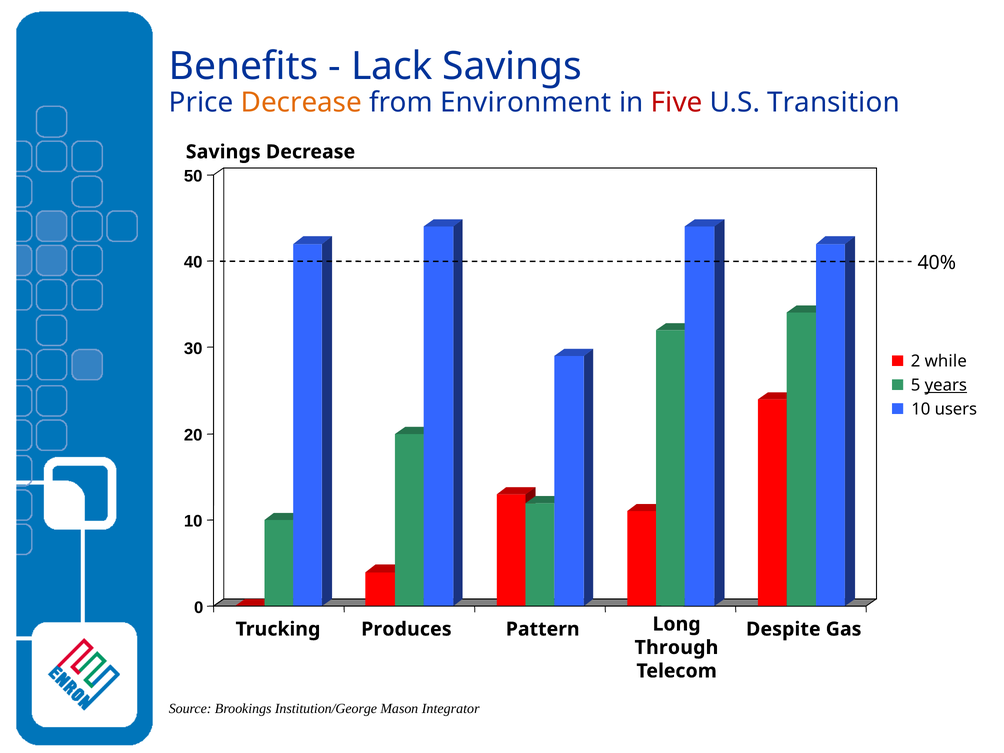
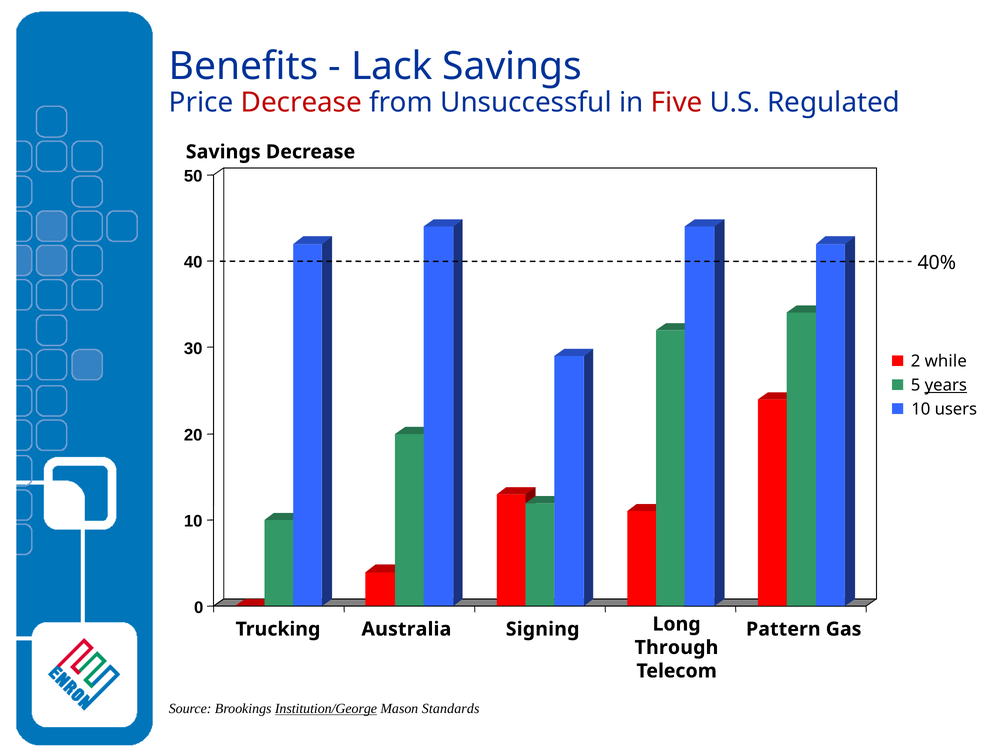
Decrease colour: orange -> red (301, 103)
Environment: Environment -> Unsuccessful (526, 103)
Transition: Transition -> Regulated (834, 103)
Produces: Produces -> Australia (406, 629)
Pattern: Pattern -> Signing (543, 629)
Despite: Despite -> Pattern (783, 629)
Institution/George underline: none -> present (326, 709)
Integrator: Integrator -> Standards (451, 709)
